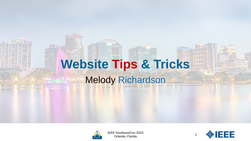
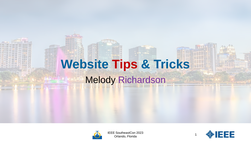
Richardson colour: blue -> purple (142, 80)
